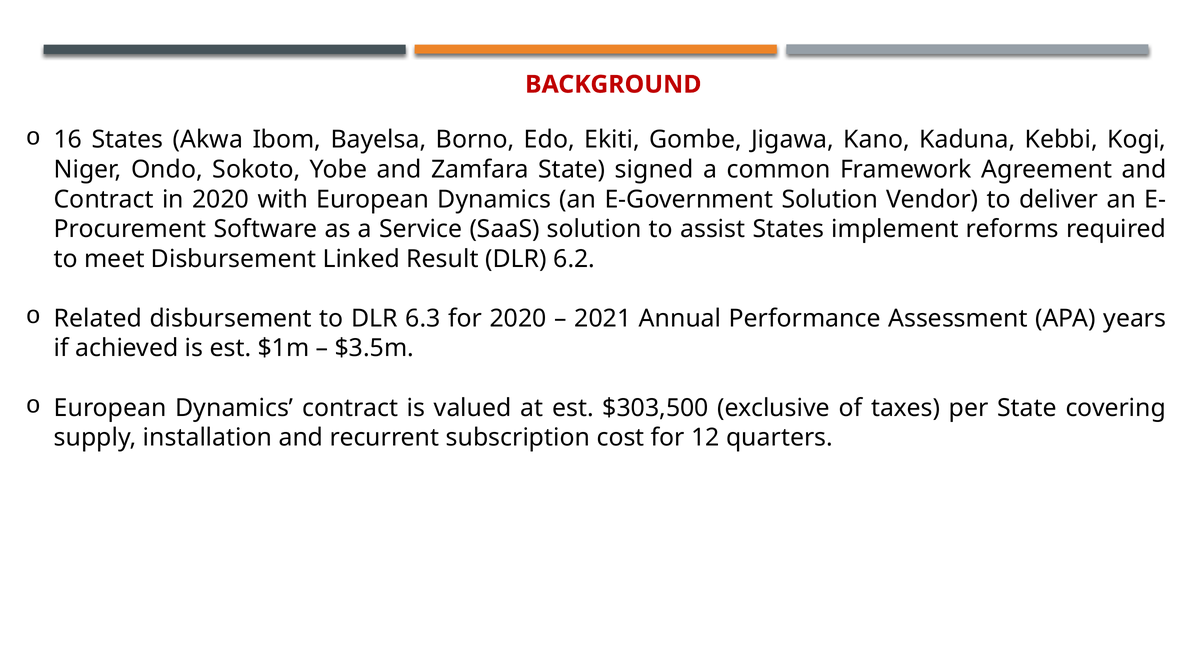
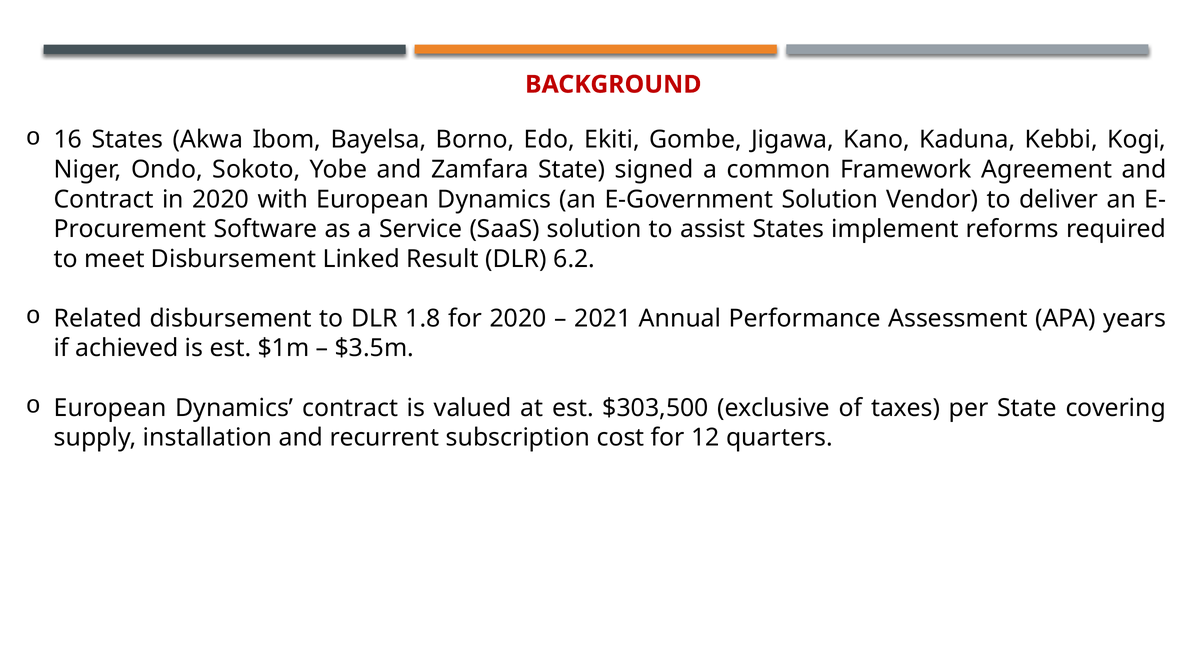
6.3: 6.3 -> 1.8 (423, 319)
